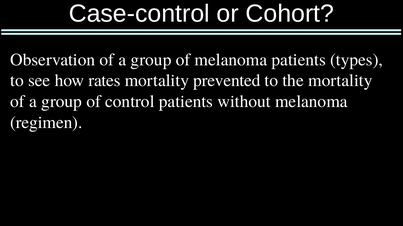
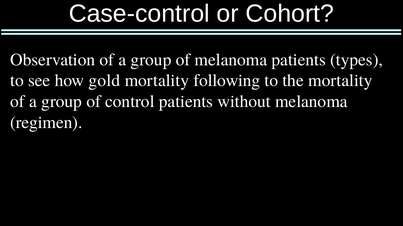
rates: rates -> gold (104, 81)
prevented: prevented -> following (227, 81)
